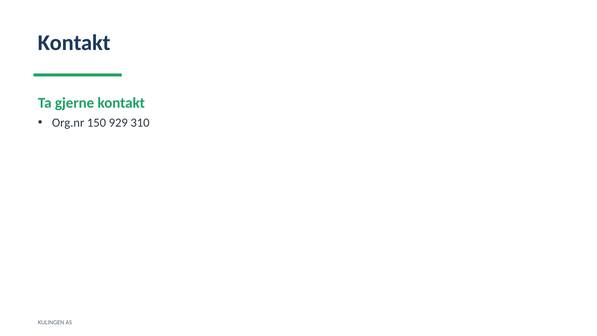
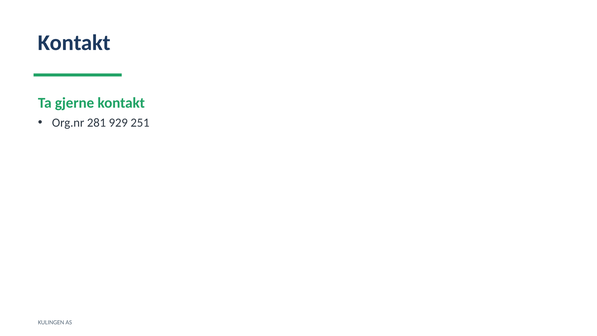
150: 150 -> 281 (97, 123)
310: 310 -> 251 (140, 123)
